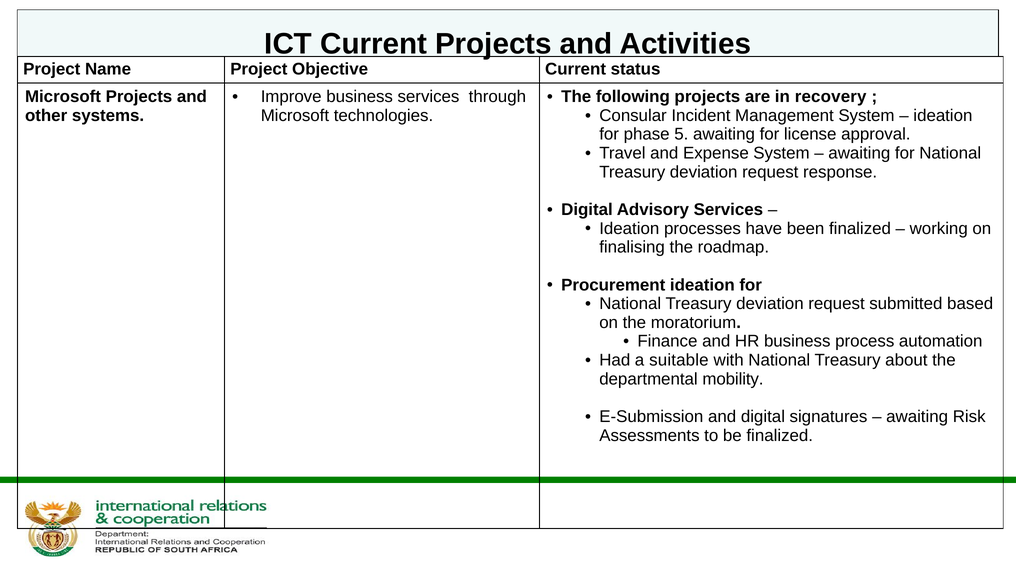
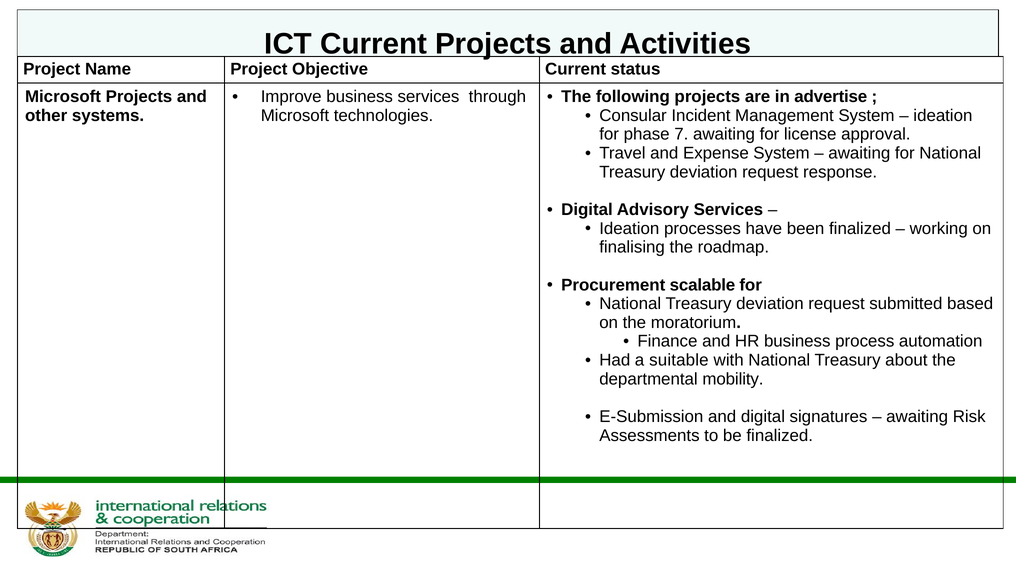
recovery: recovery -> advertise (831, 97)
5: 5 -> 7 (681, 134)
Procurement ideation: ideation -> scalable (702, 285)
